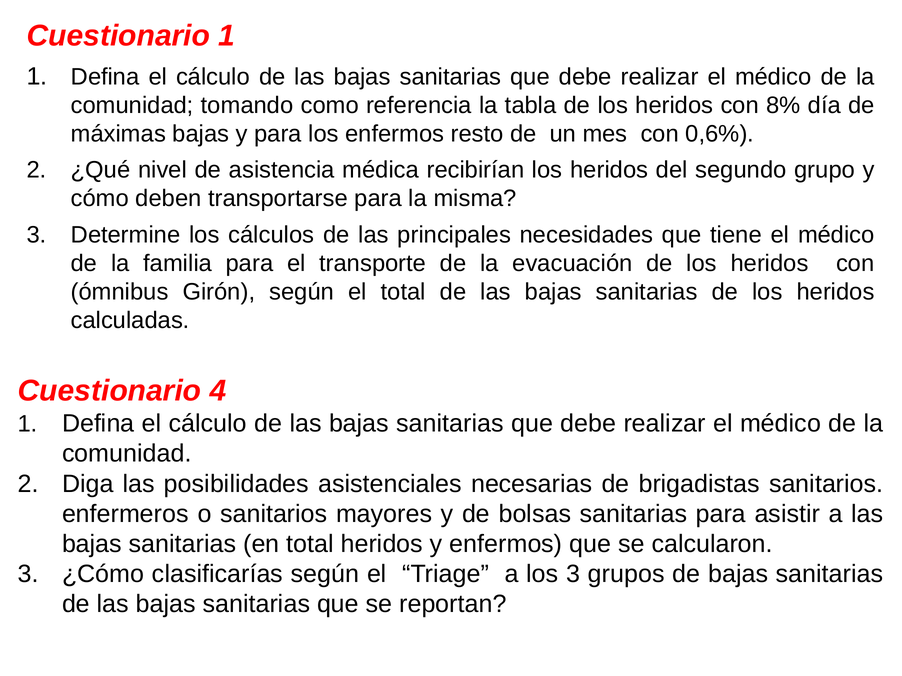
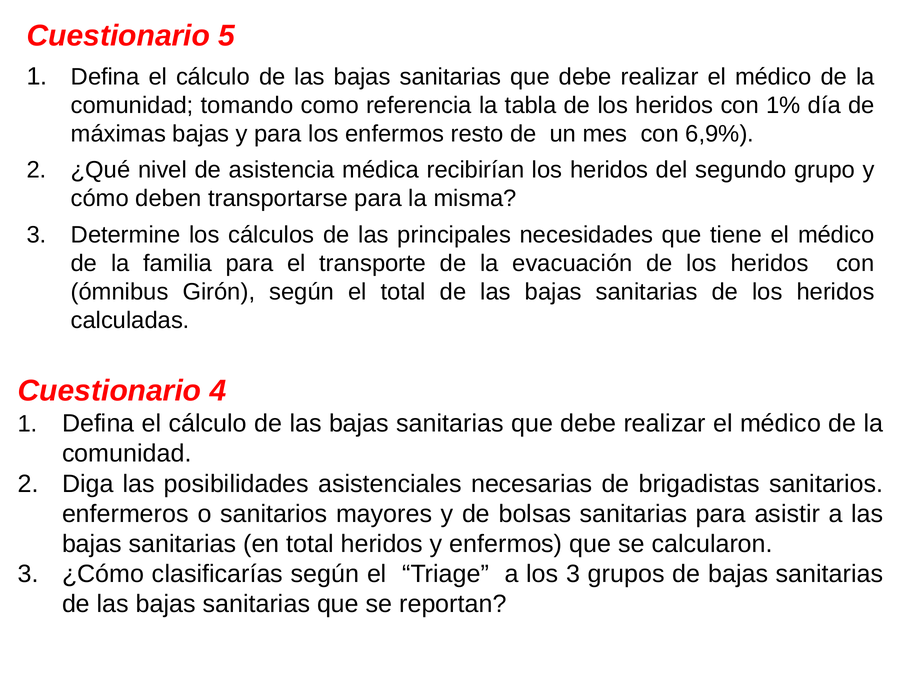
Cuestionario 1: 1 -> 5 (227, 36)
8%: 8% -> 1% (783, 106)
0,6%: 0,6% -> 6,9% (720, 134)
